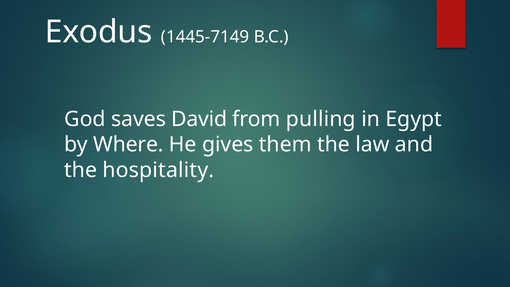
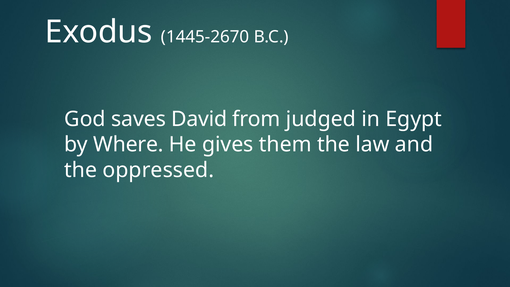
1445-7149: 1445-7149 -> 1445-2670 (205, 37)
pulling: pulling -> judged (321, 119)
hospitality: hospitality -> oppressed (158, 170)
